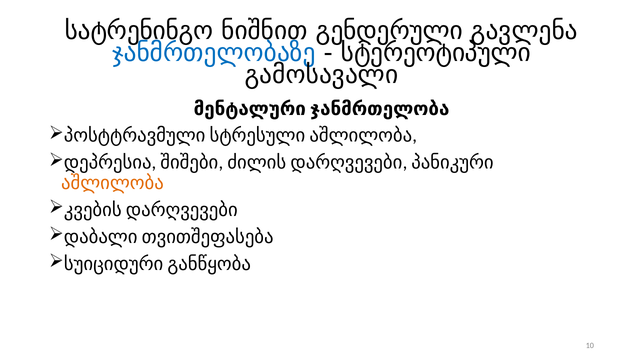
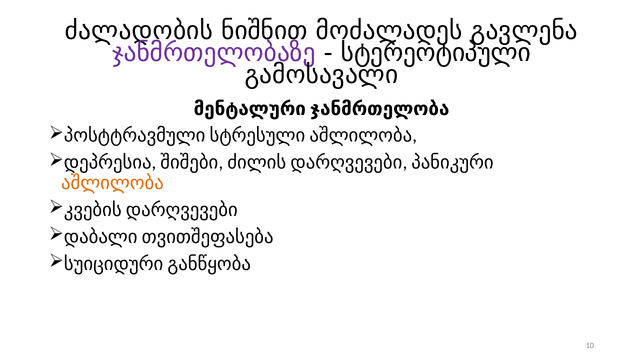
სატრენინგო: სატრენინგო -> ძალადობის (139, 31)
გენდერული: გენდერული -> მოძალადეს (389, 31)
ჯანმრთელობაზე colour: blue -> purple (214, 53)
